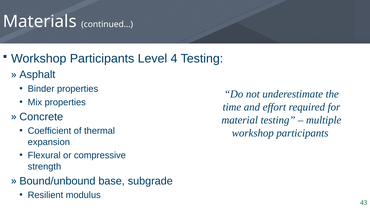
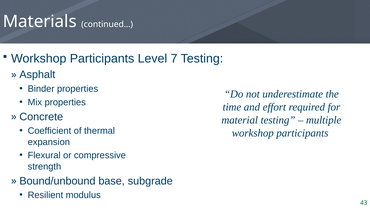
4: 4 -> 7 (174, 59)
